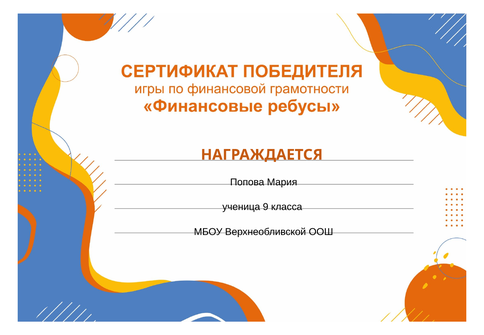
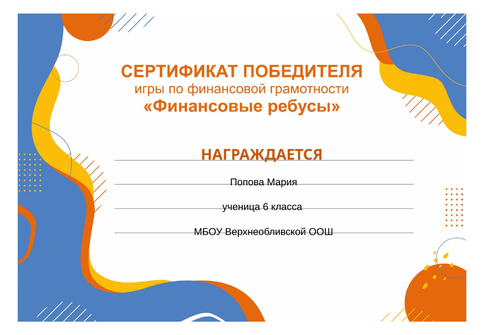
9: 9 -> 6 (266, 207)
